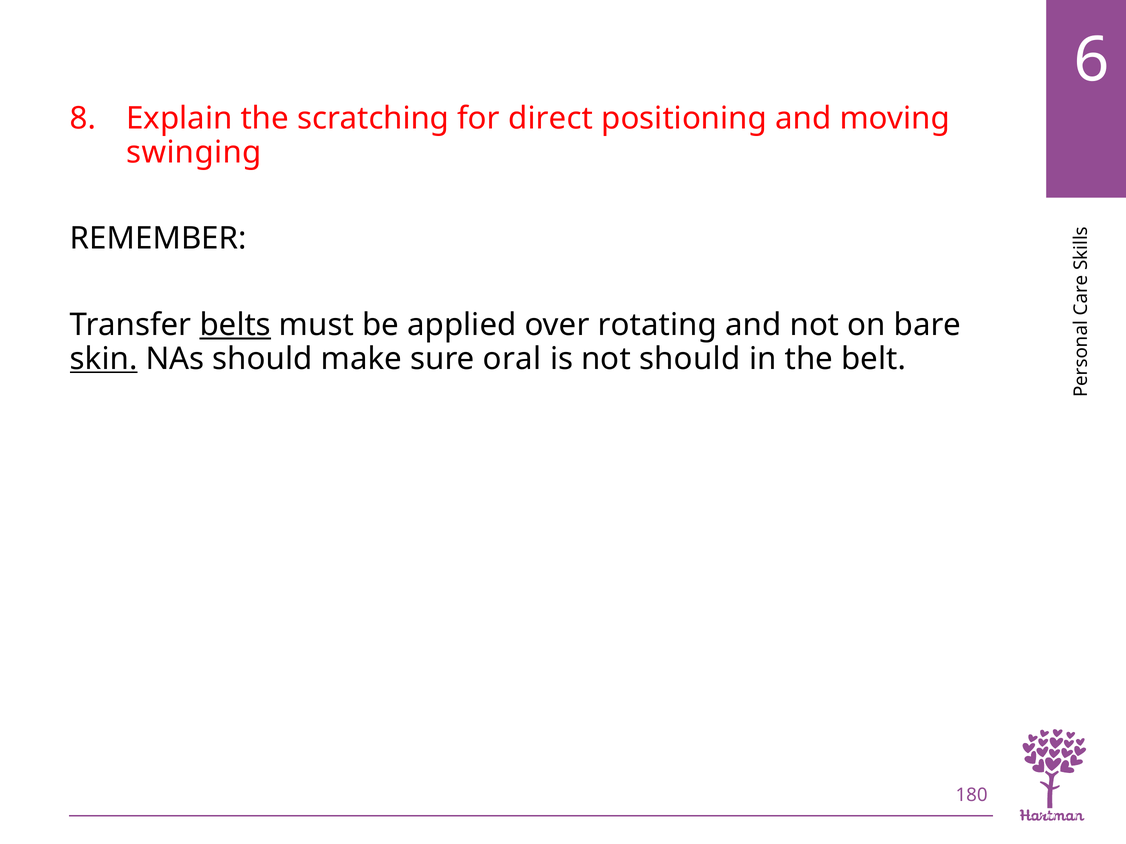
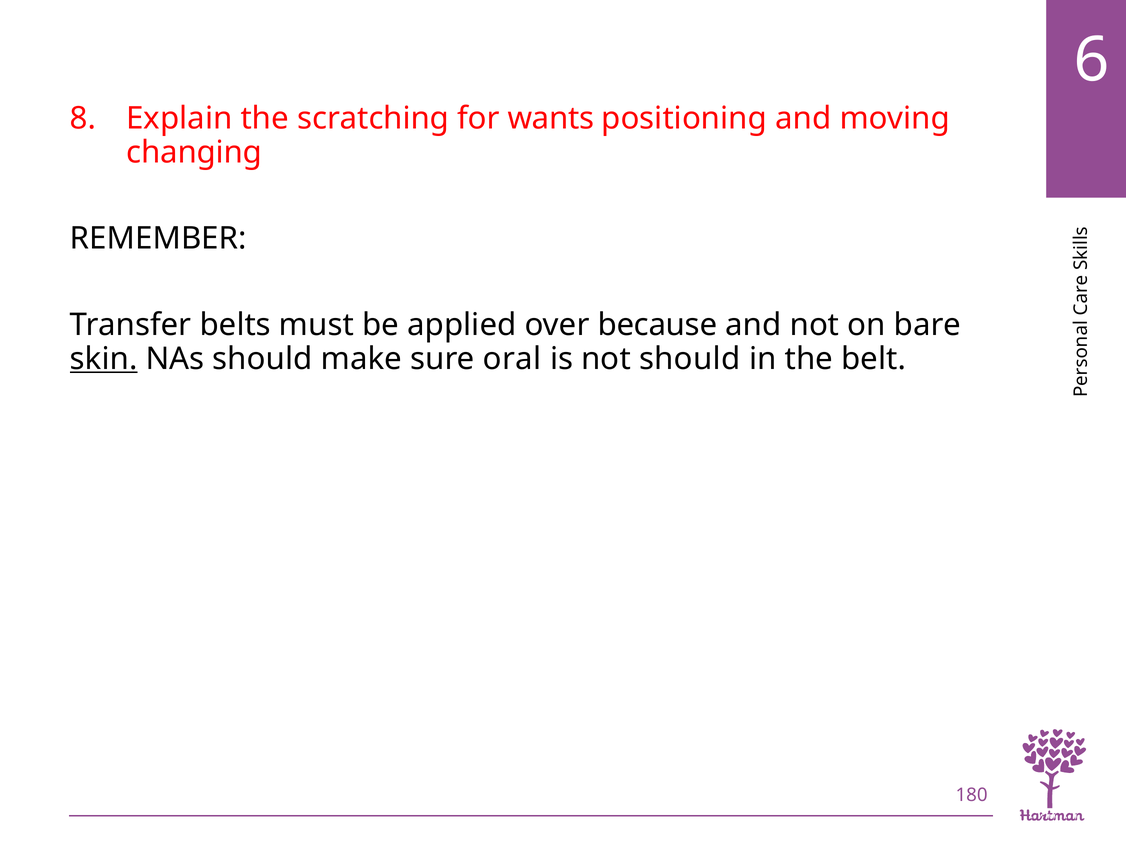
direct: direct -> wants (551, 118)
swinging: swinging -> changing (194, 152)
belts underline: present -> none (235, 325)
rotating: rotating -> because (657, 325)
